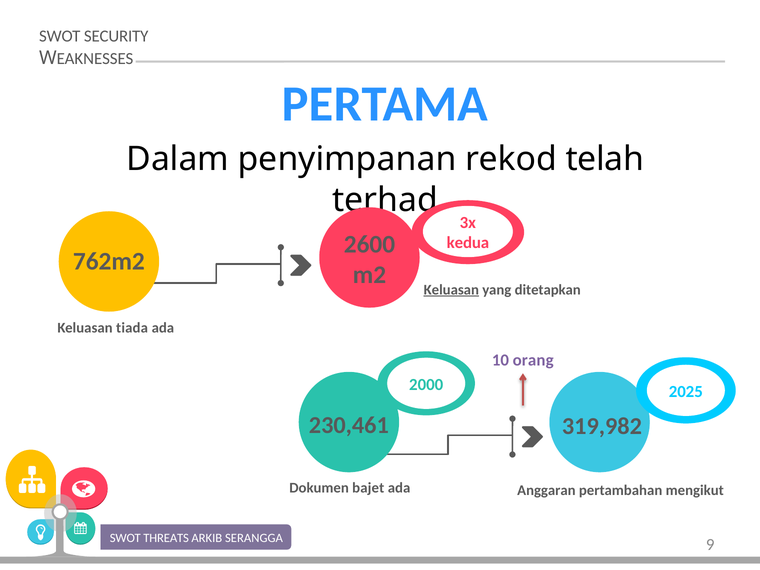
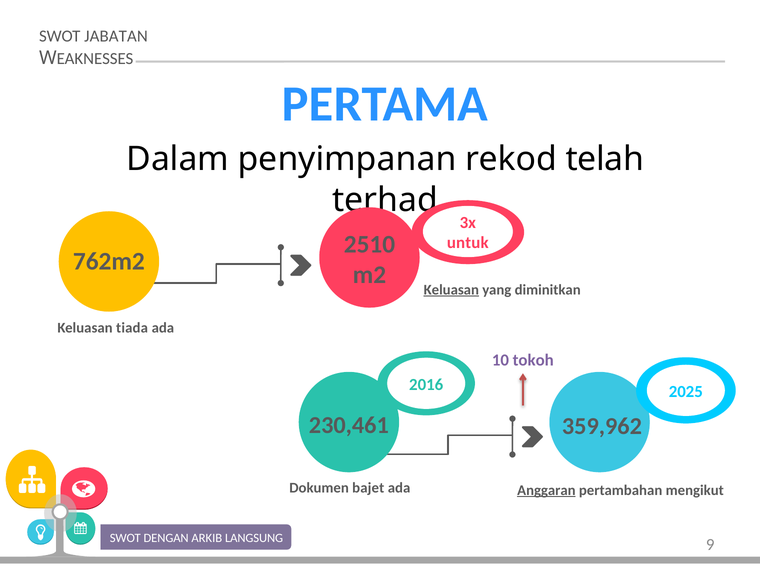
SECURITY: SECURITY -> JABATAN (116, 36)
2600: 2600 -> 2510 (369, 244)
kedua: kedua -> untuk (468, 243)
ditetapkan: ditetapkan -> diminitkan (548, 290)
orang: orang -> tokoh (533, 360)
2000: 2000 -> 2016 (426, 384)
319,982: 319,982 -> 359,962 (602, 426)
Anggaran underline: none -> present (546, 490)
THREATS: THREATS -> DENGAN (166, 538)
SERANGGA: SERANGGA -> LANGSUNG (254, 538)
